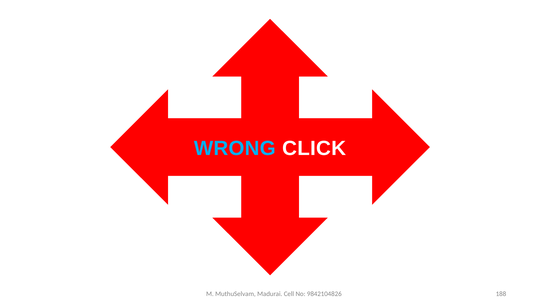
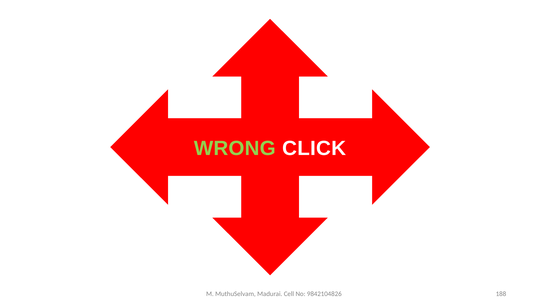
WRONG colour: light blue -> light green (235, 149)
